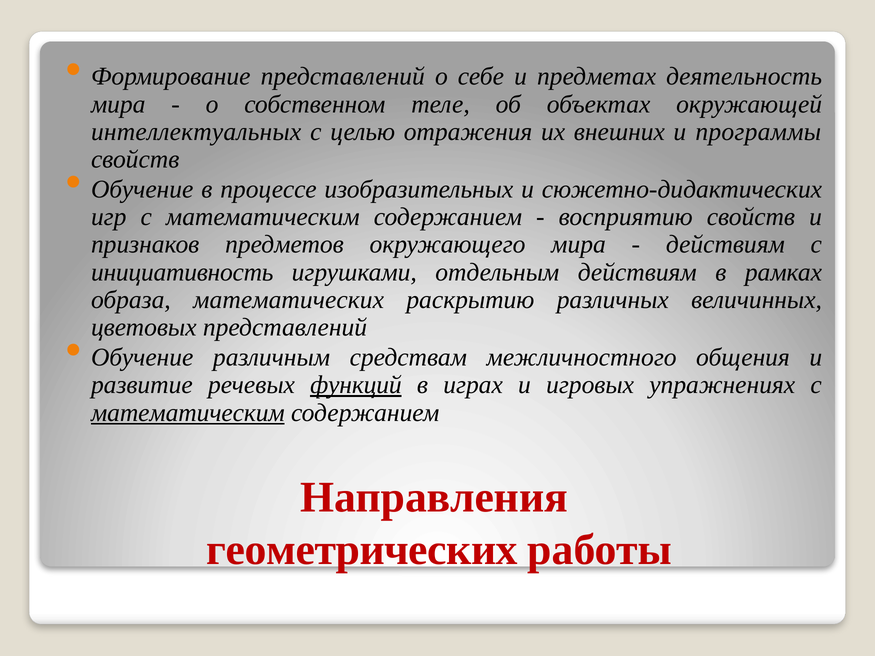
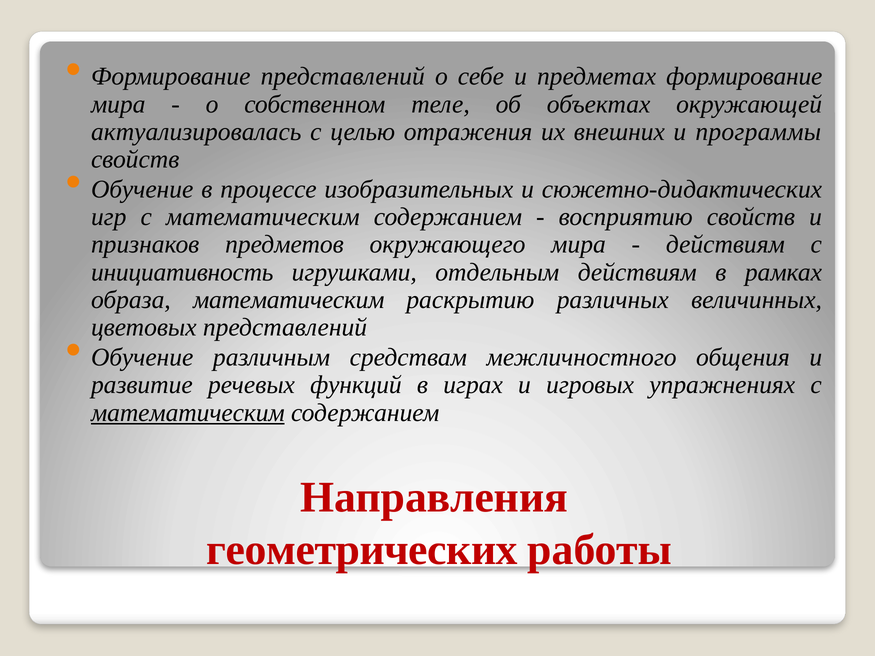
предметах деятельность: деятельность -> формирование (744, 77)
интеллектуальных: интеллектуальных -> актуализировалась (196, 132)
образа математических: математических -> математическим (289, 300)
функций underline: present -> none (356, 385)
